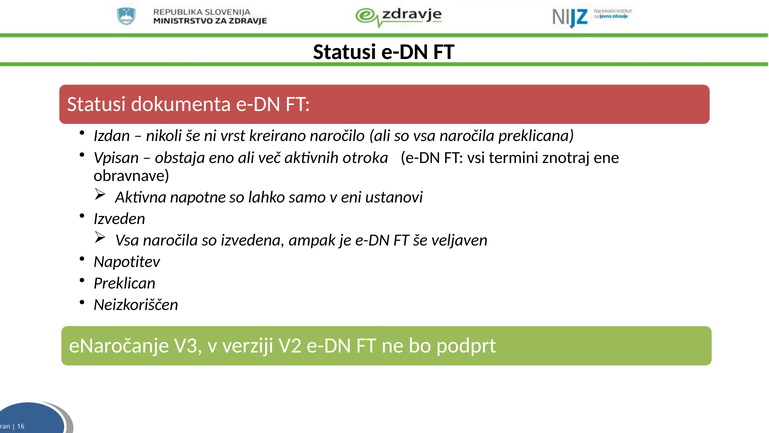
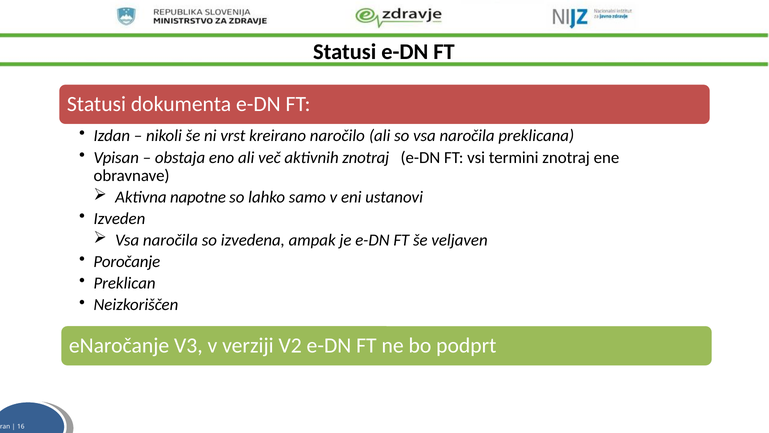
aktivnih otroka: otroka -> znotraj (366, 157)
Napotitev: Napotitev -> Poročanje (127, 262)
